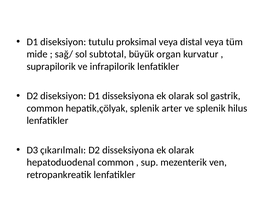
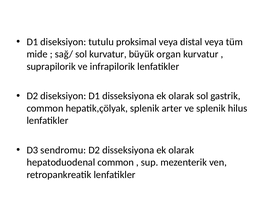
sol subtotal: subtotal -> kurvatur (108, 54)
çıkarılmalı: çıkarılmalı -> sendromu (63, 150)
